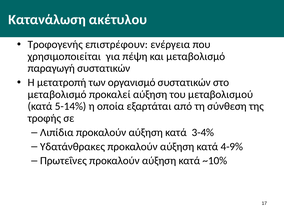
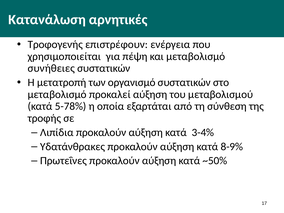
ακέτυλου: ακέτυλου -> αρνητικές (118, 20)
παραγωγή: παραγωγή -> συνήθειες (51, 68)
5-14%: 5-14% -> 5-78% (71, 106)
4-9%: 4-9% -> 8-9% (232, 147)
~10%: ~10% -> ~50% (215, 161)
